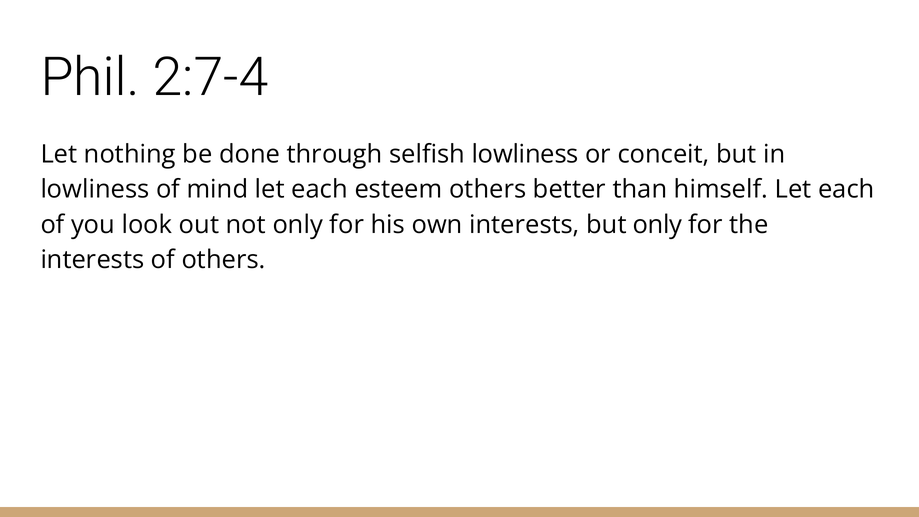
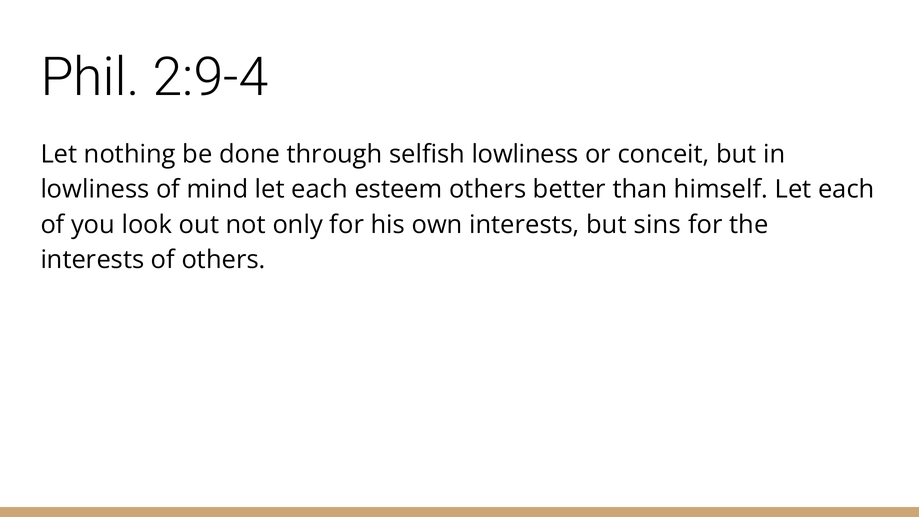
2:7-4: 2:7-4 -> 2:9-4 (211, 78)
but only: only -> sins (657, 225)
